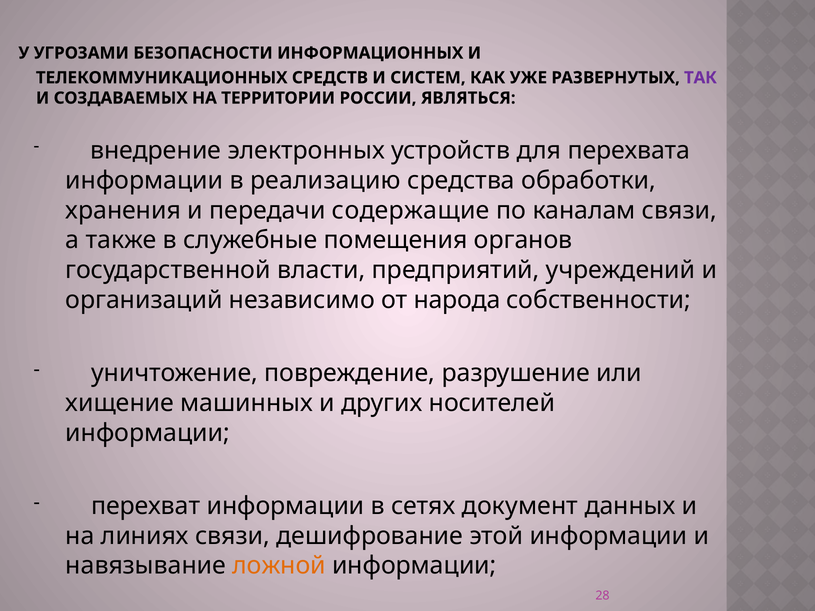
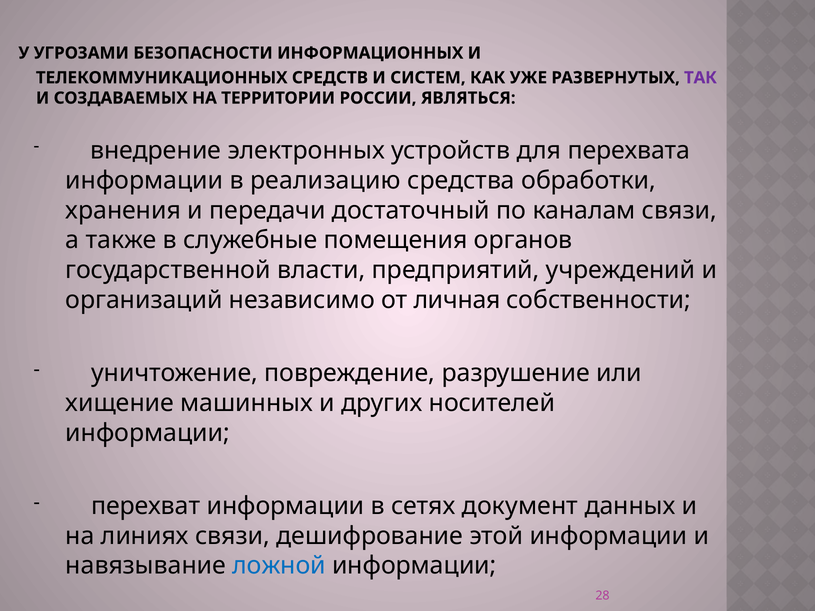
содержащие: содержащие -> достаточный (411, 211)
народа: народа -> личная (457, 300)
ложной colour: orange -> blue (279, 566)
